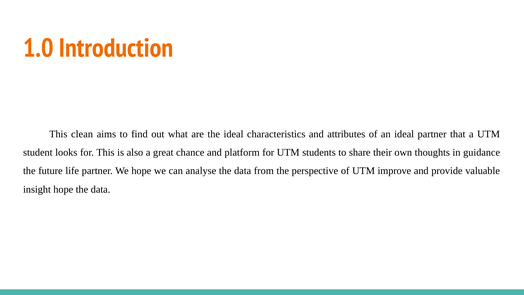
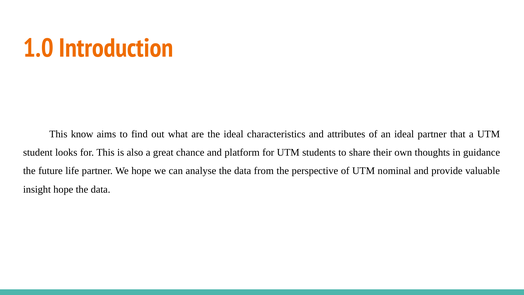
clean: clean -> know (82, 134)
improve: improve -> nominal (394, 171)
